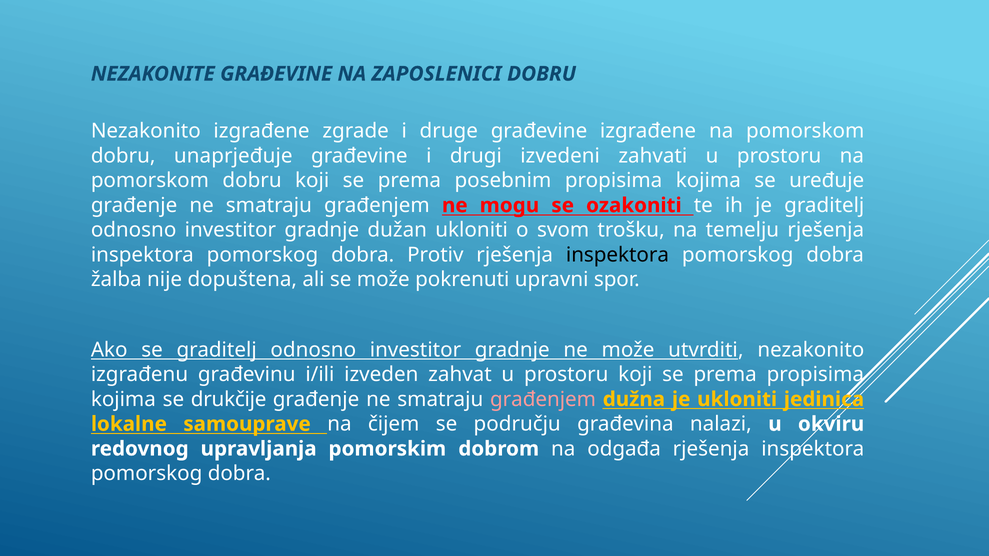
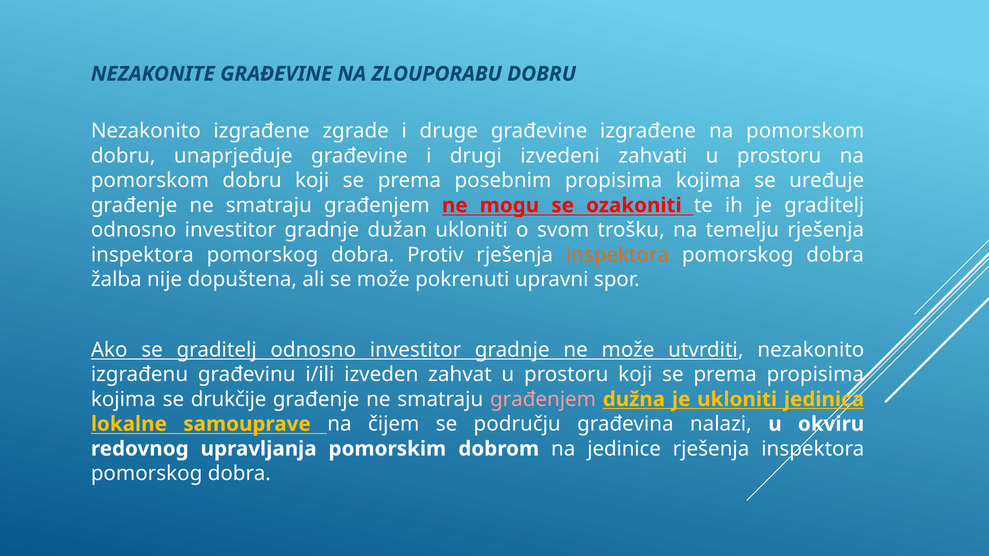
ZAPOSLENICI: ZAPOSLENICI -> ZLOUPORABU (437, 74)
inspektora colour: black -> orange (617, 255)
odgađa: odgađa -> jedinice (624, 449)
